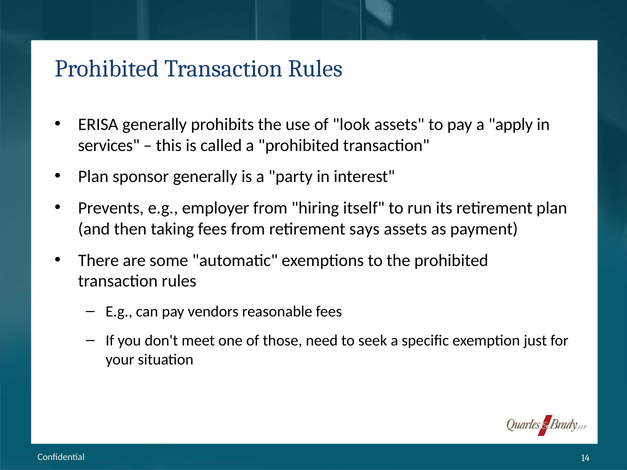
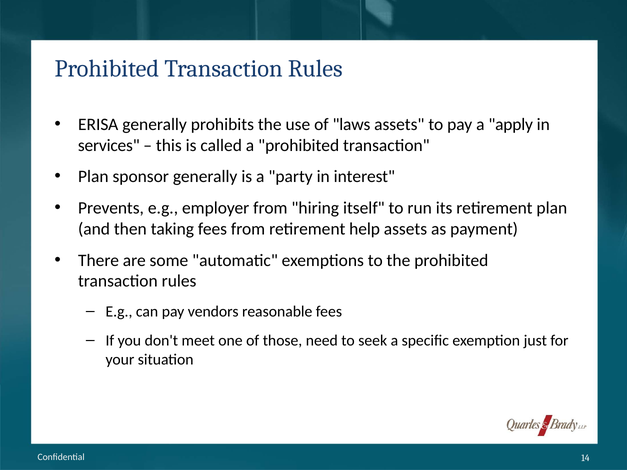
look: look -> laws (351, 124)
says: says -> help (365, 229)
